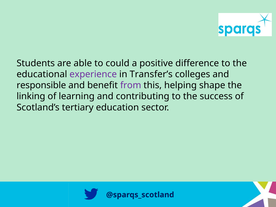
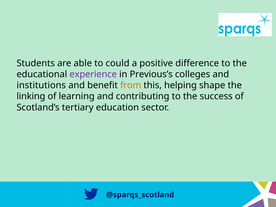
Transfer’s: Transfer’s -> Previous’s (151, 74)
responsible: responsible -> institutions (41, 85)
from colour: purple -> orange (131, 85)
